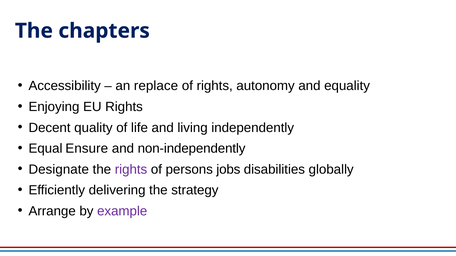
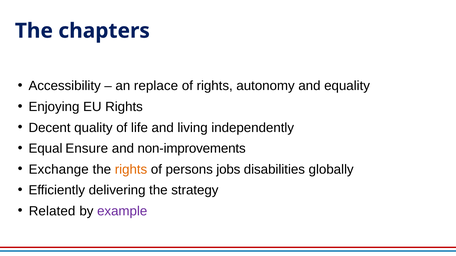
non-independently: non-independently -> non-improvements (192, 149)
Designate: Designate -> Exchange (59, 170)
rights colour: purple -> orange (131, 170)
Arrange: Arrange -> Related (52, 211)
